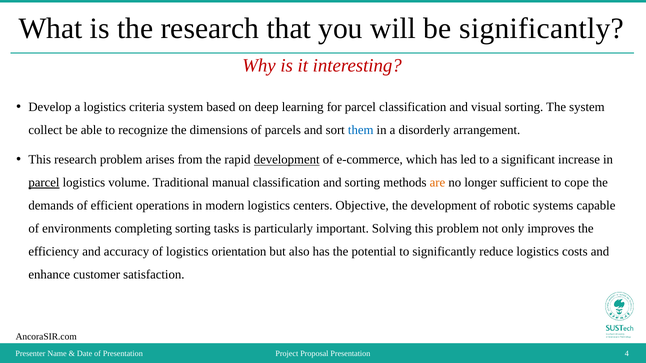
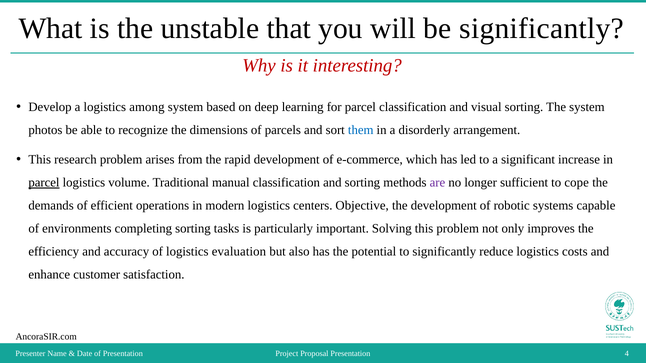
the research: research -> unstable (210, 28)
criteria: criteria -> among (147, 107)
collect: collect -> photos (45, 130)
development underline: present -> none (287, 160)
are colour: orange -> purple (438, 183)
orientation: orientation -> evaluation (239, 252)
